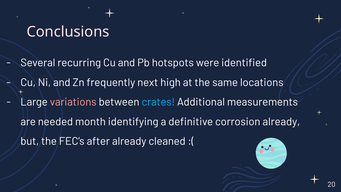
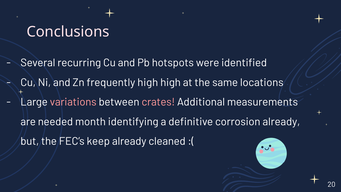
frequently next: next -> high (148, 82)
crates colour: light blue -> pink (158, 102)
after: after -> keep (98, 141)
